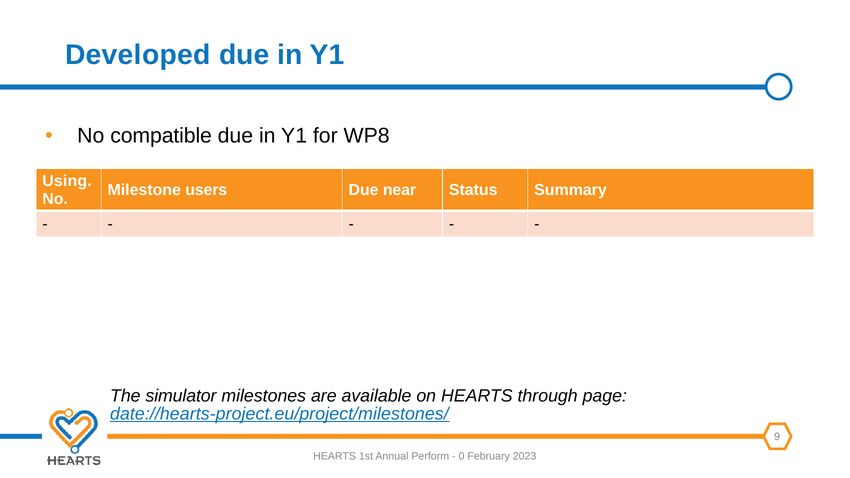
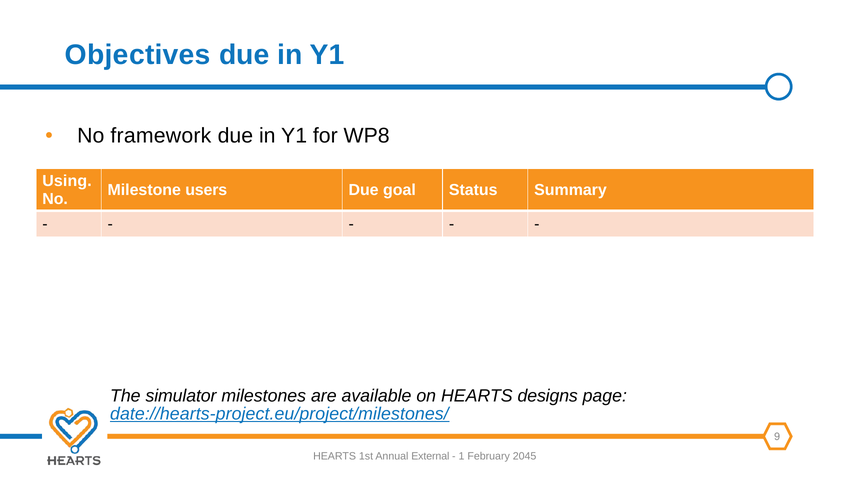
Developed: Developed -> Objectives (138, 55)
compatible: compatible -> framework (161, 136)
near: near -> goal (399, 190)
through: through -> designs (548, 396)
Perform: Perform -> External (430, 457)
0: 0 -> 1 (462, 457)
2023: 2023 -> 2045 (525, 457)
